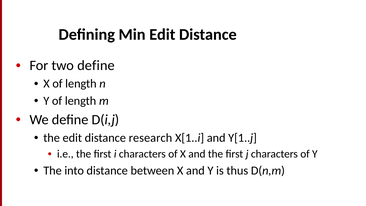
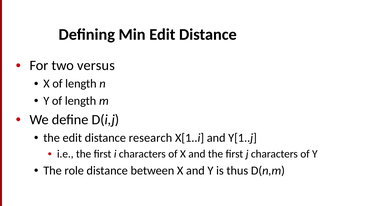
two define: define -> versus (96, 66)
into: into -> role (74, 170)
